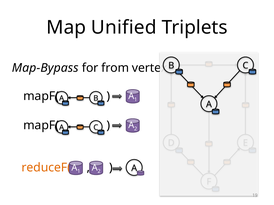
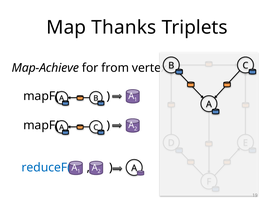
Unified: Unified -> Thanks (124, 28)
Map-Bypass: Map-Bypass -> Map-Achieve (45, 68)
reduceF( colour: orange -> blue (46, 168)
